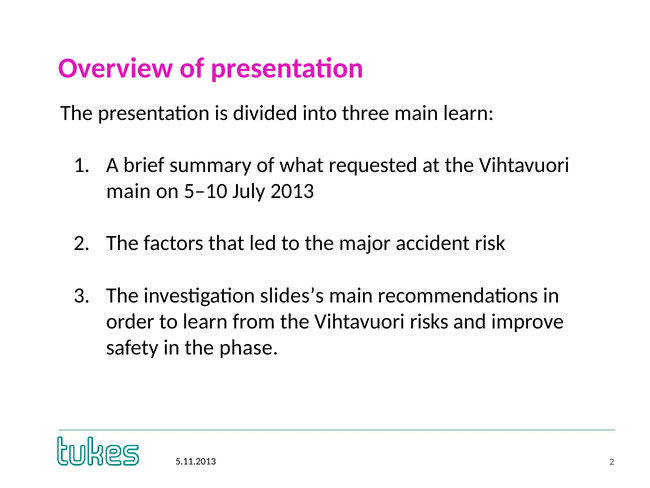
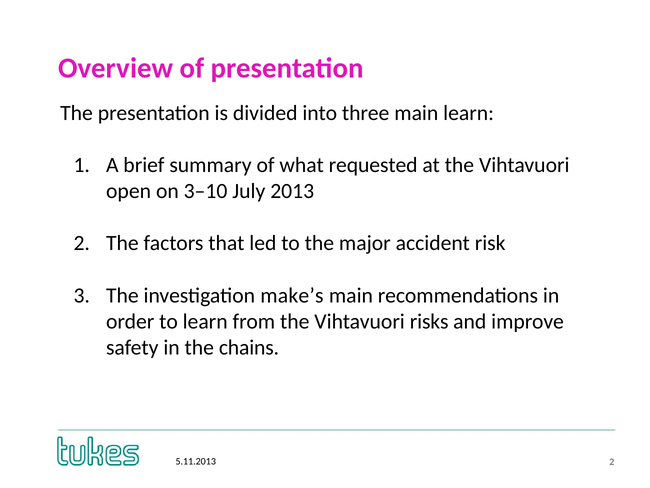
main: main -> open (129, 191)
5–10: 5–10 -> 3–10 (206, 191)
slides’s: slides’s -> make’s (292, 295)
phase: phase -> chains (249, 347)
